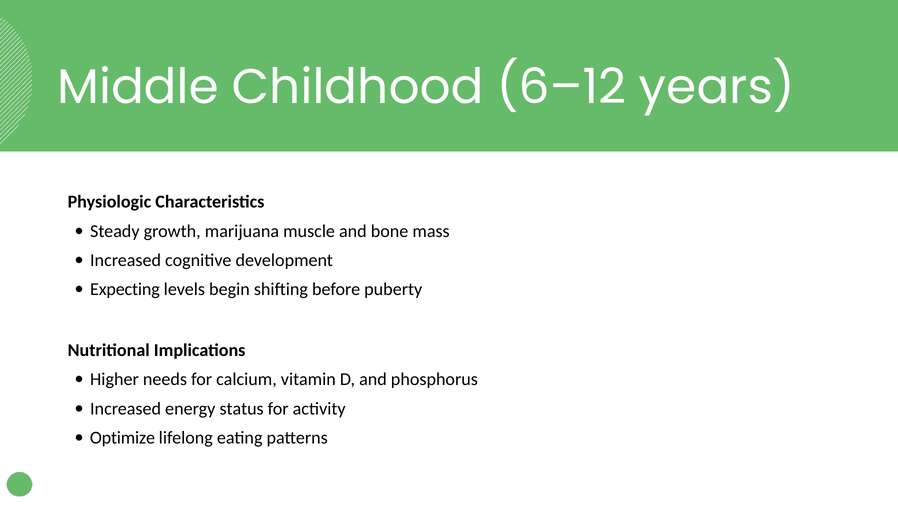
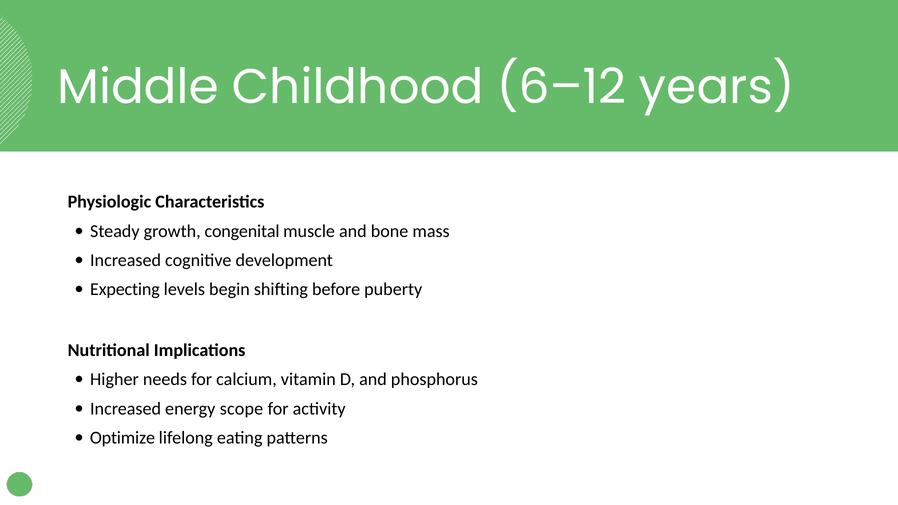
marijuana: marijuana -> congenital (242, 231)
status: status -> scope (241, 409)
